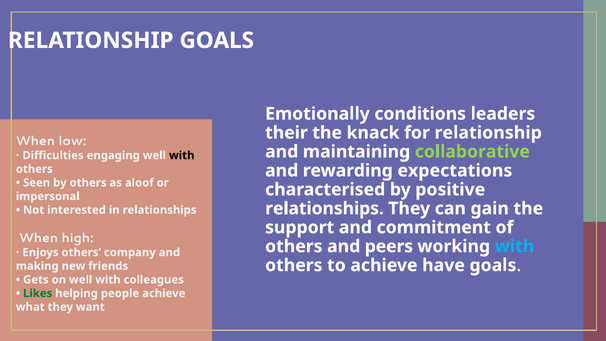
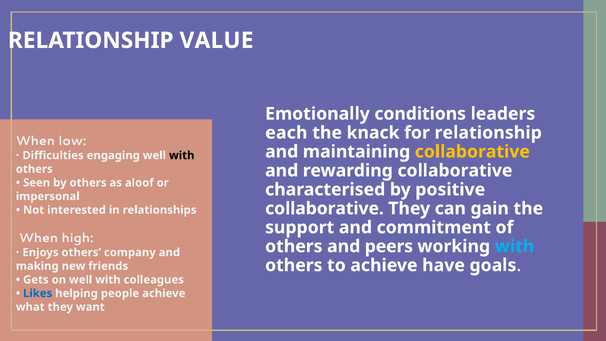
RELATIONSHIP GOALS: GOALS -> VALUE (217, 40)
their: their -> each (286, 133)
collaborative colour: light green -> yellow (472, 152)
rewarding expectations: expectations -> collaborative (455, 171)
relationships: relationships -> collaborative (324, 208)
Likes colour: green -> blue (38, 293)
